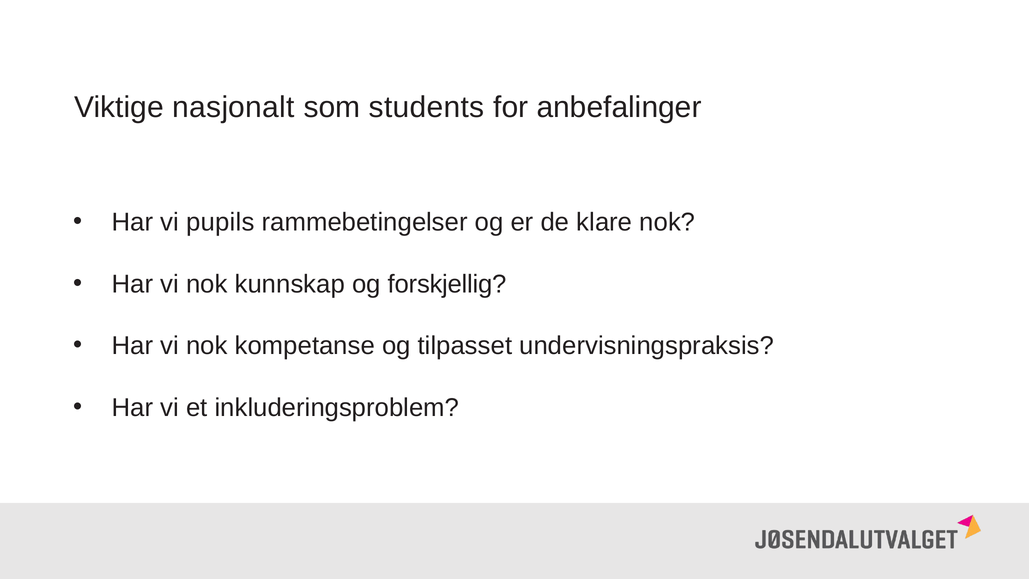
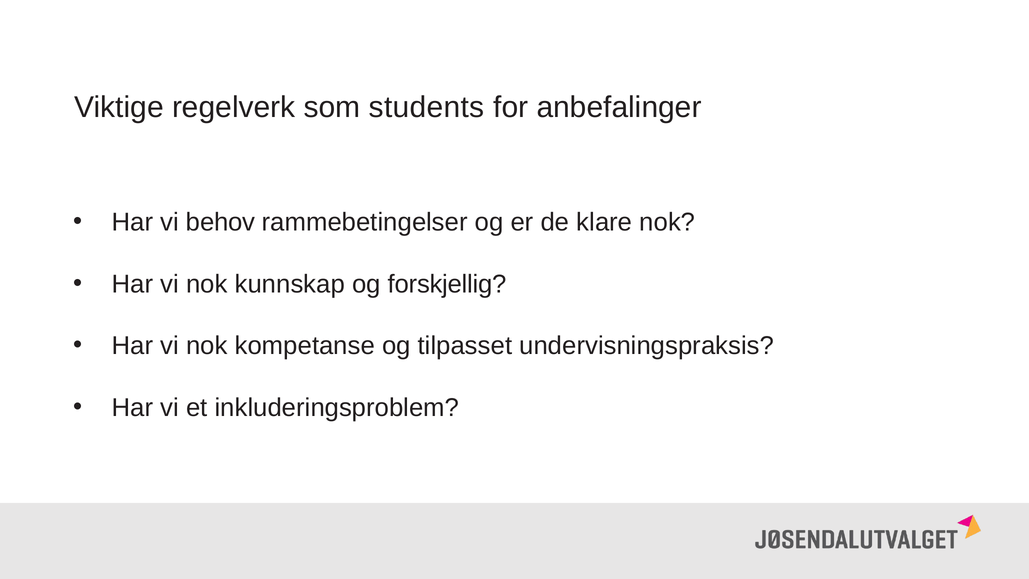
nasjonalt: nasjonalt -> regelverk (234, 107)
pupils: pupils -> behov (221, 222)
